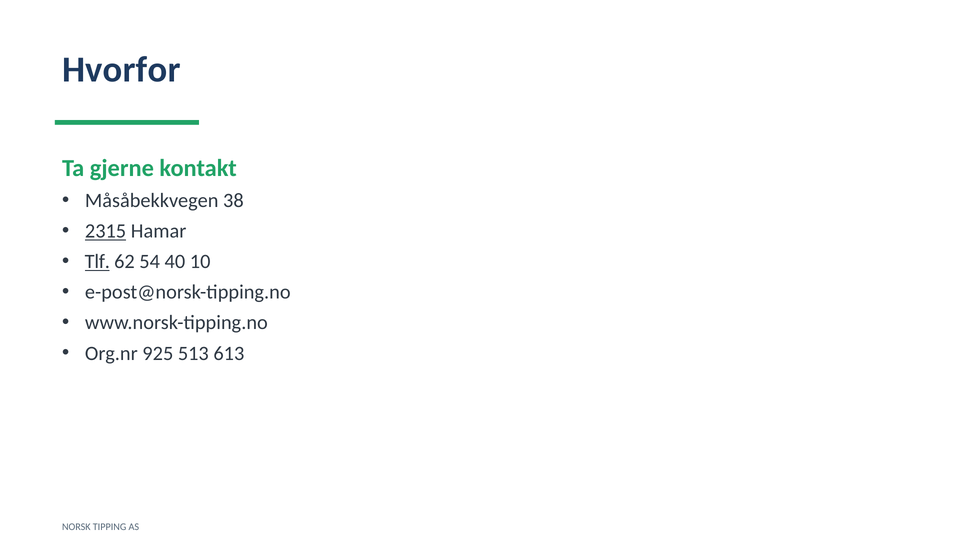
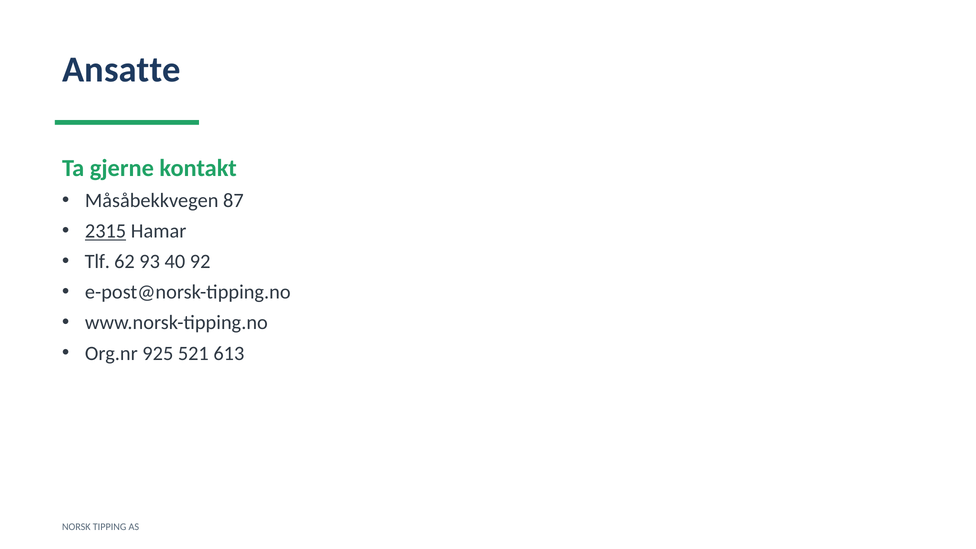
Hvorfor: Hvorfor -> Ansatte (121, 70)
38: 38 -> 87 (233, 201)
Tlf underline: present -> none (97, 262)
54: 54 -> 93 (150, 262)
10: 10 -> 92 (200, 262)
513: 513 -> 521 (193, 353)
